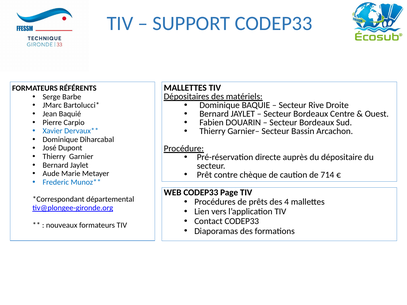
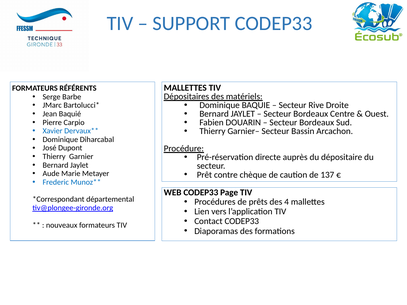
714: 714 -> 137 (327, 175)
